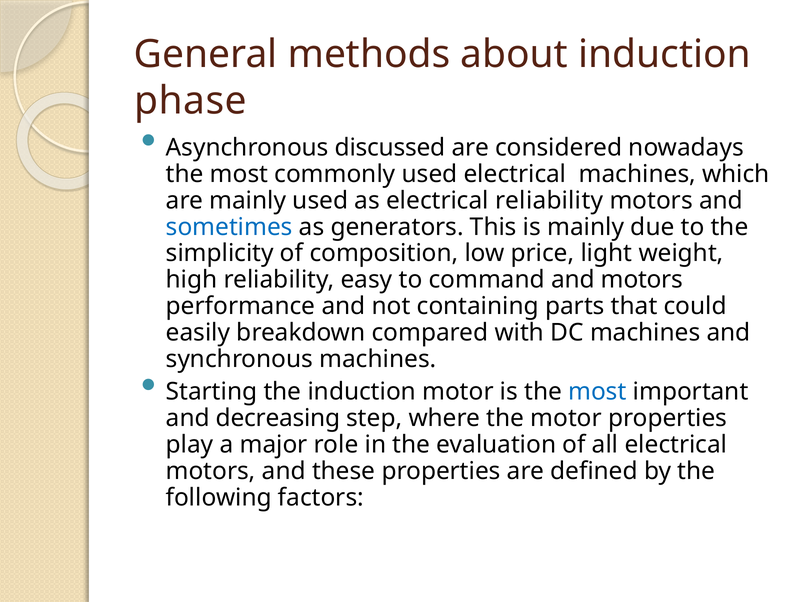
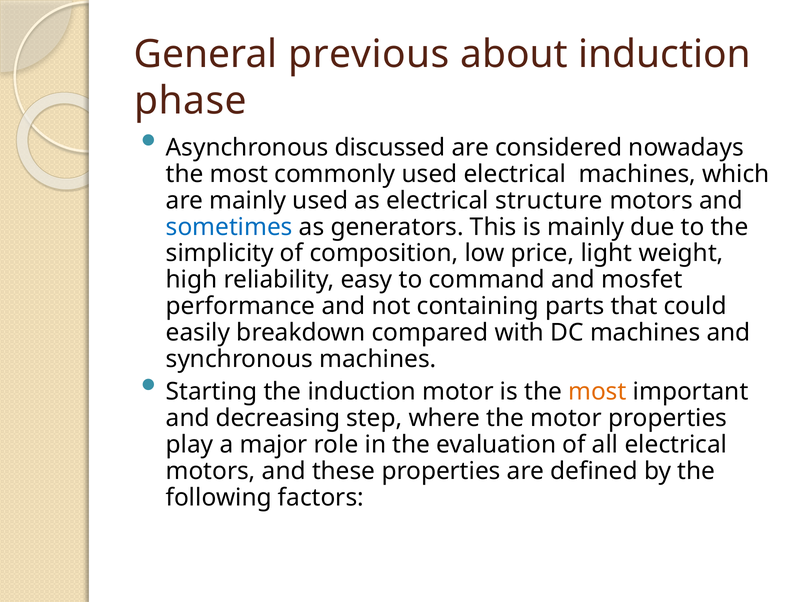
methods: methods -> previous (369, 54)
electrical reliability: reliability -> structure (549, 200)
and motors: motors -> mosfet (642, 280)
most colour: blue -> orange (597, 391)
